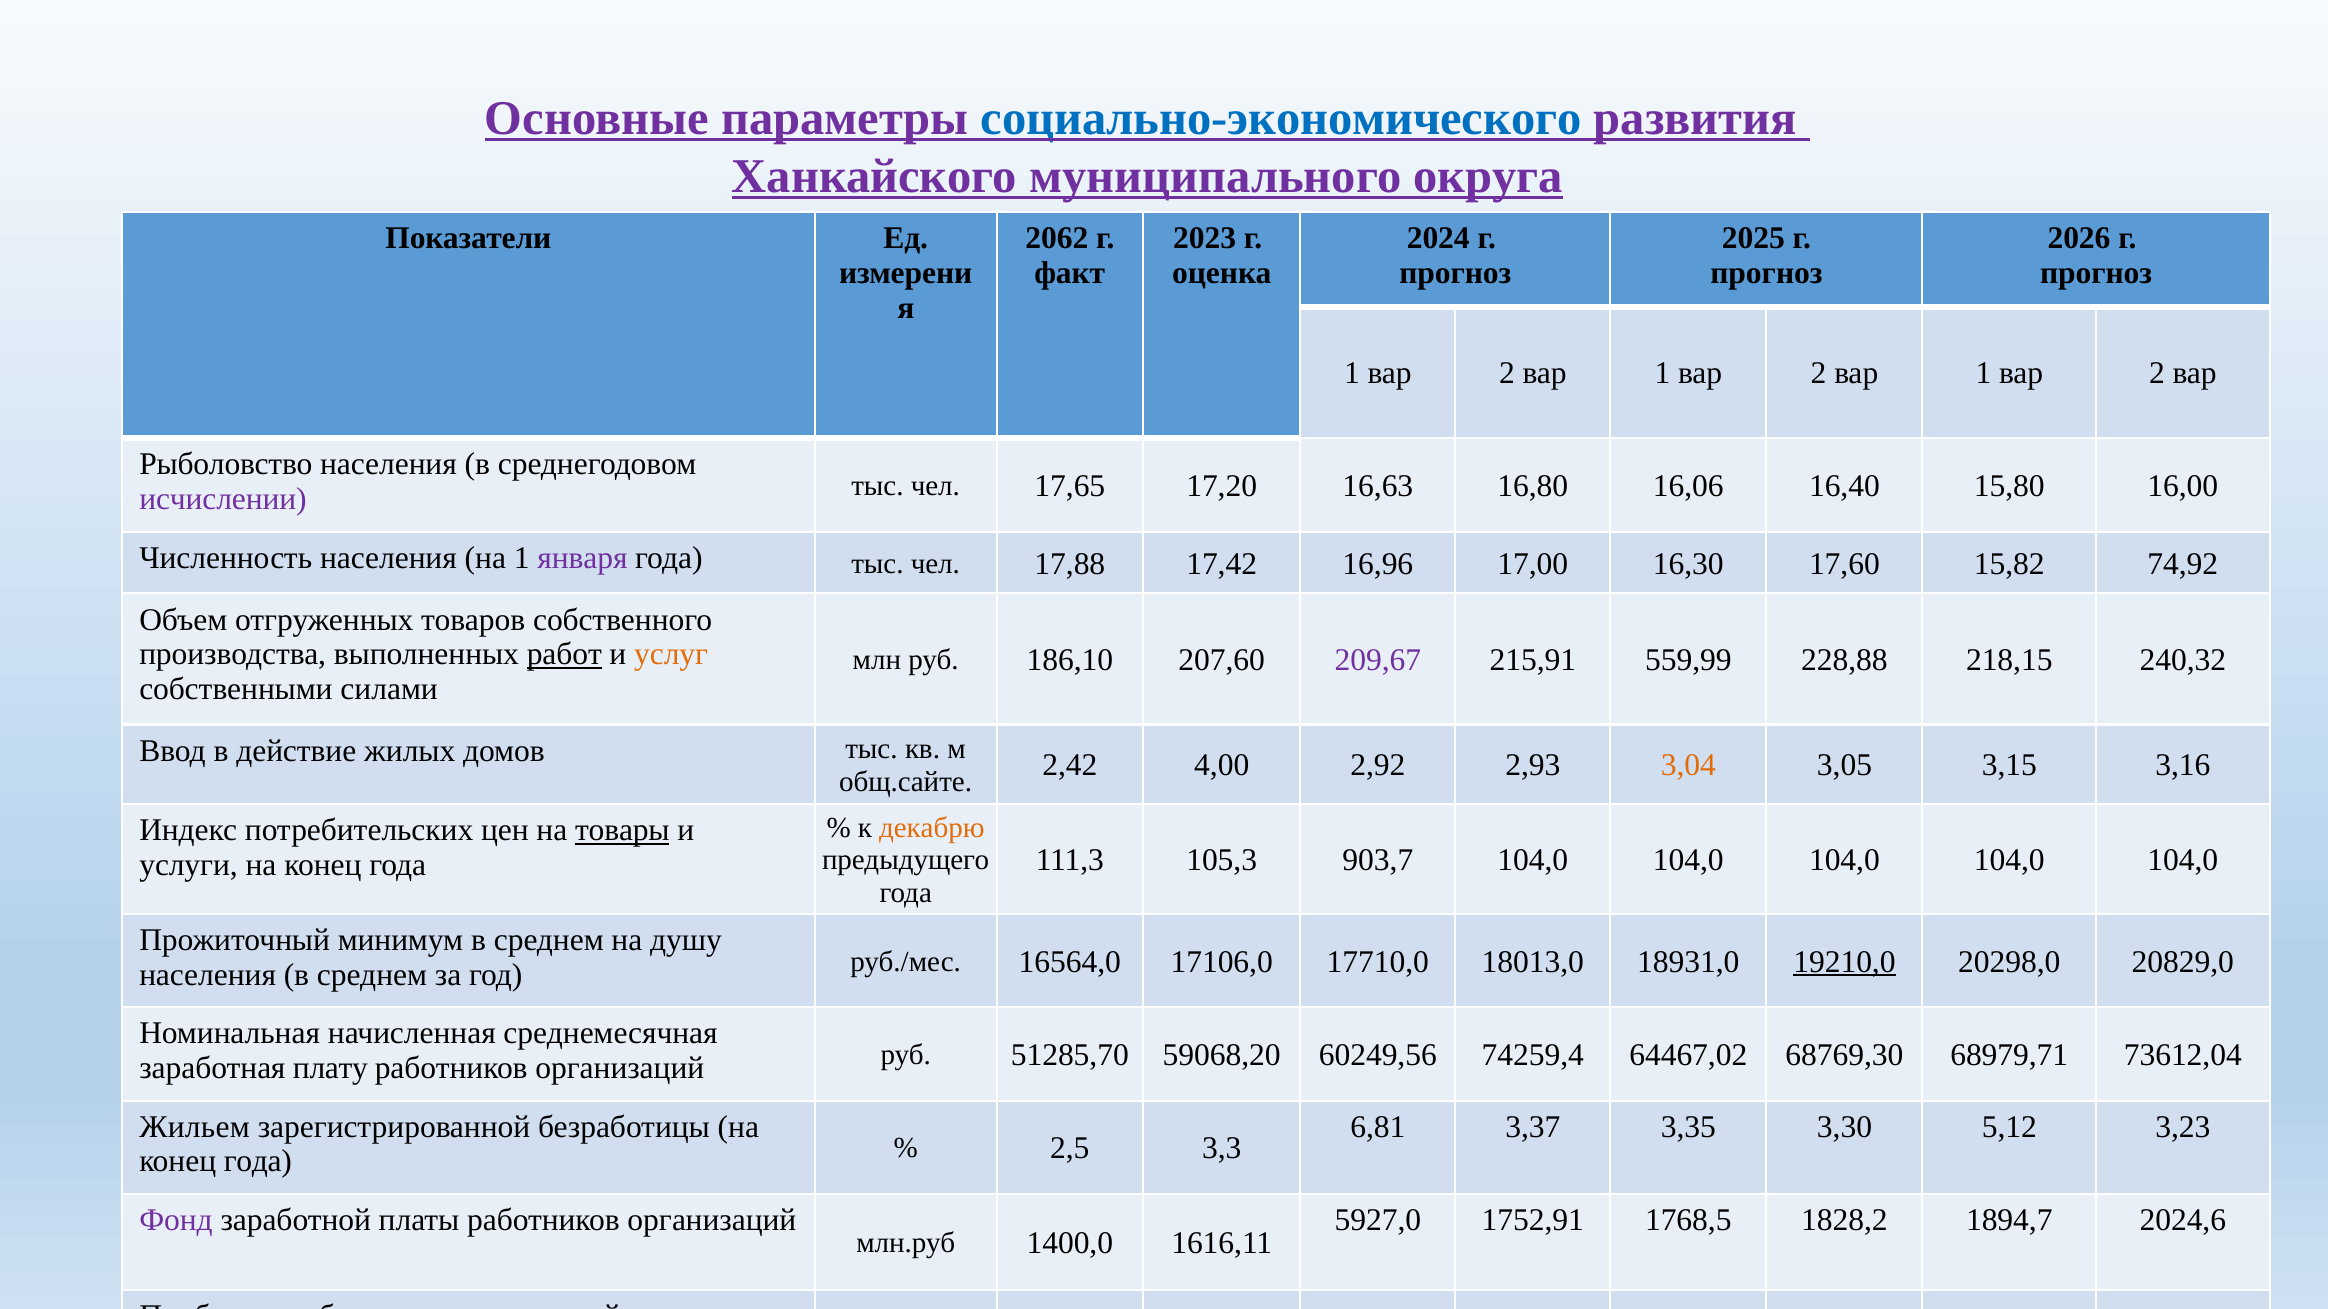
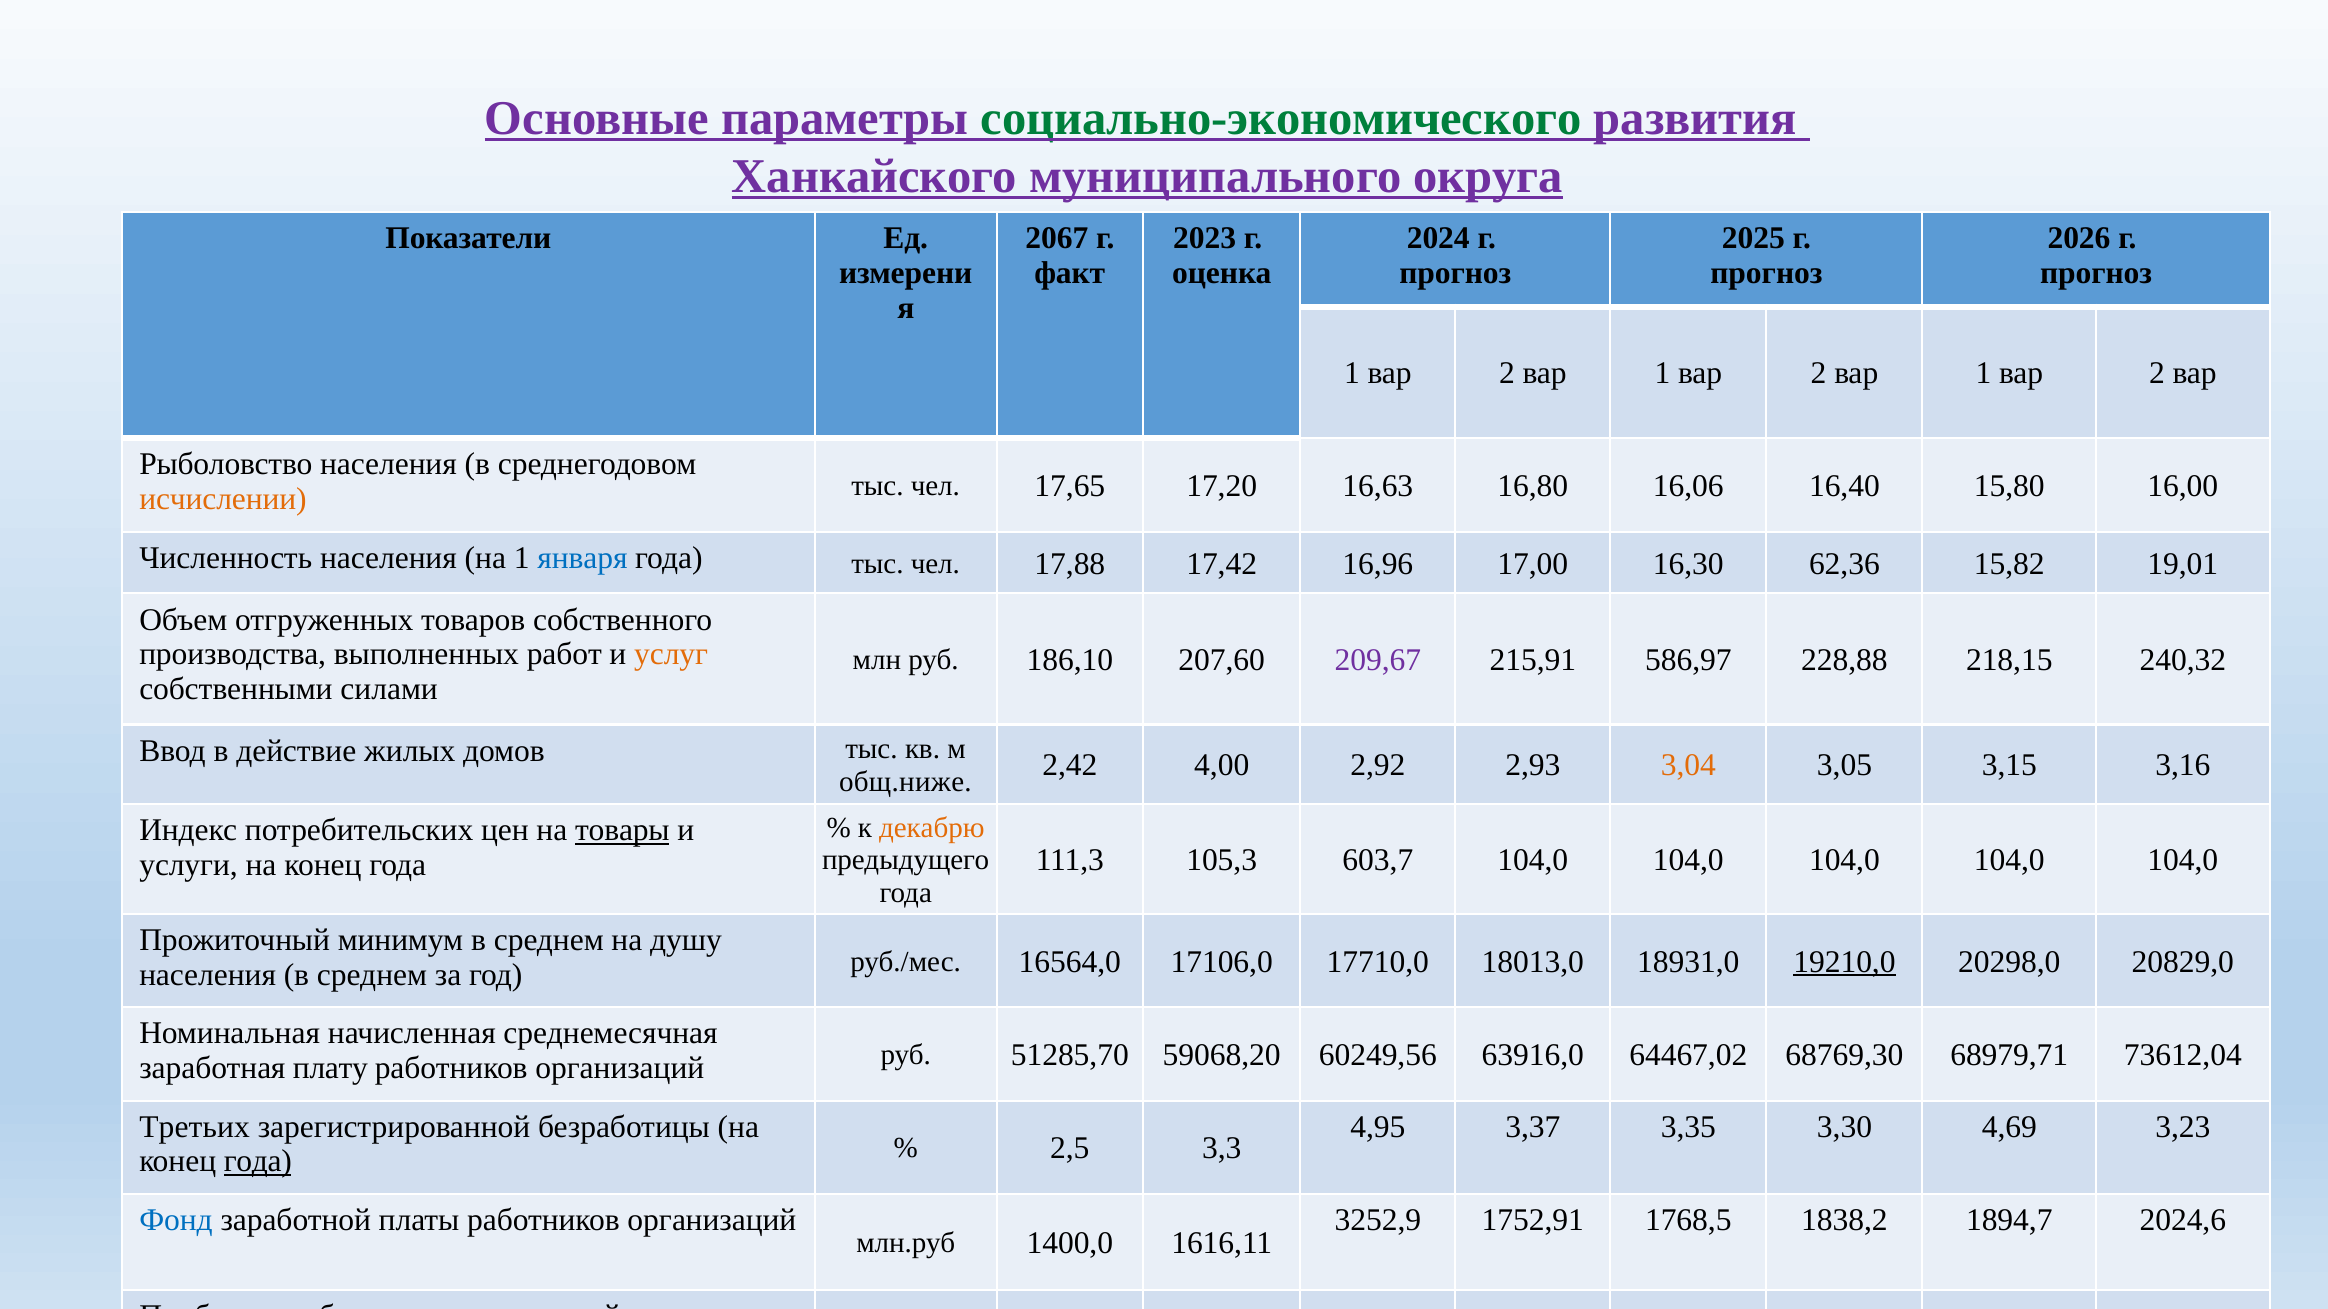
социально-экономического colour: blue -> green (1281, 118)
2062: 2062 -> 2067 (1057, 239)
исчислении colour: purple -> orange (223, 499)
января colour: purple -> blue (582, 559)
17,60: 17,60 -> 62,36 (1844, 564)
74,92: 74,92 -> 19,01 (2183, 564)
работ underline: present -> none (564, 655)
559,99: 559,99 -> 586,97 (1688, 660)
общ.сайте: общ.сайте -> общ.ниже (905, 782)
903,7: 903,7 -> 603,7 (1378, 860)
74259,4: 74259,4 -> 63916,0 (1533, 1055)
Жильем: Жильем -> Третьих (195, 1127)
6,81: 6,81 -> 4,95 (1378, 1127)
5,12: 5,12 -> 4,69 (2009, 1127)
года underline: none -> present (258, 1162)
Фонд colour: purple -> blue (176, 1221)
5927,0: 5927,0 -> 3252,9 (1378, 1221)
1828,2: 1828,2 -> 1838,2 (1844, 1221)
